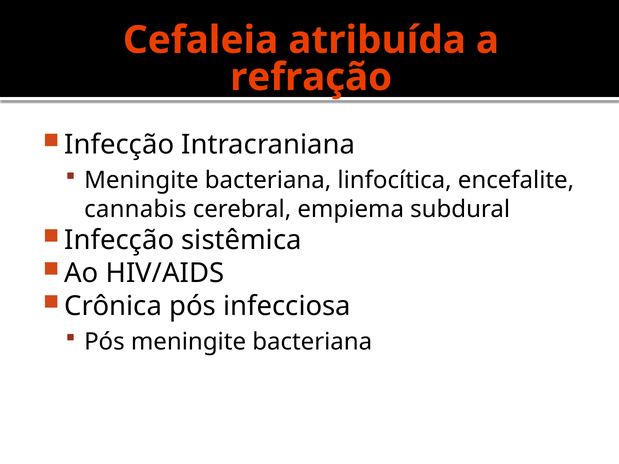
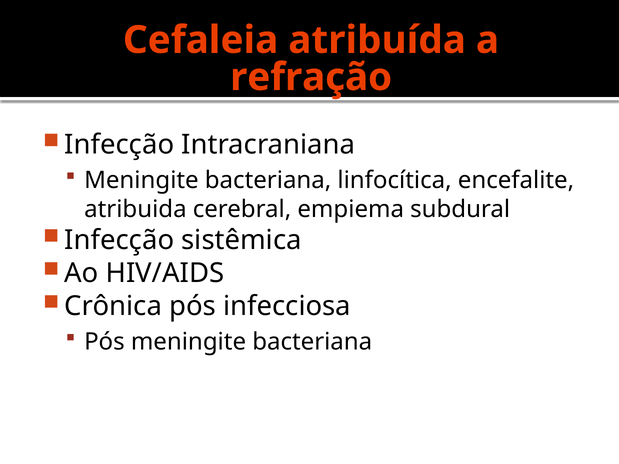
cannabis: cannabis -> atribuida (135, 209)
